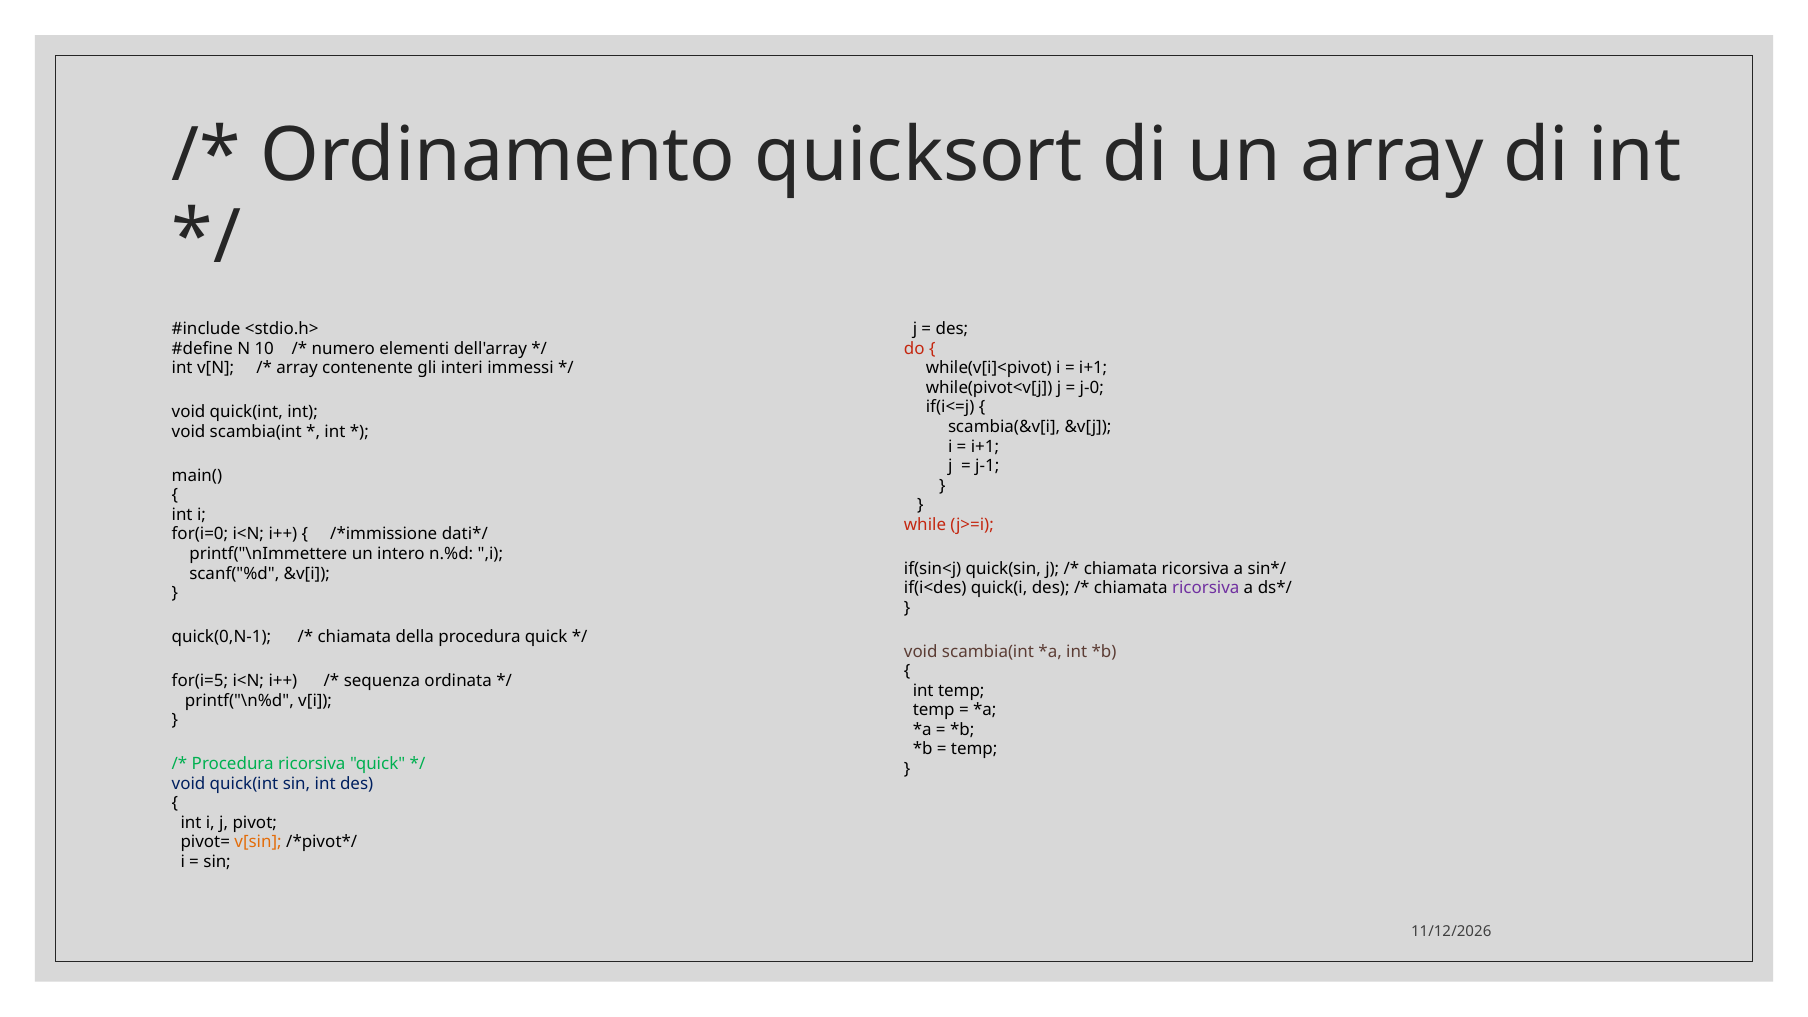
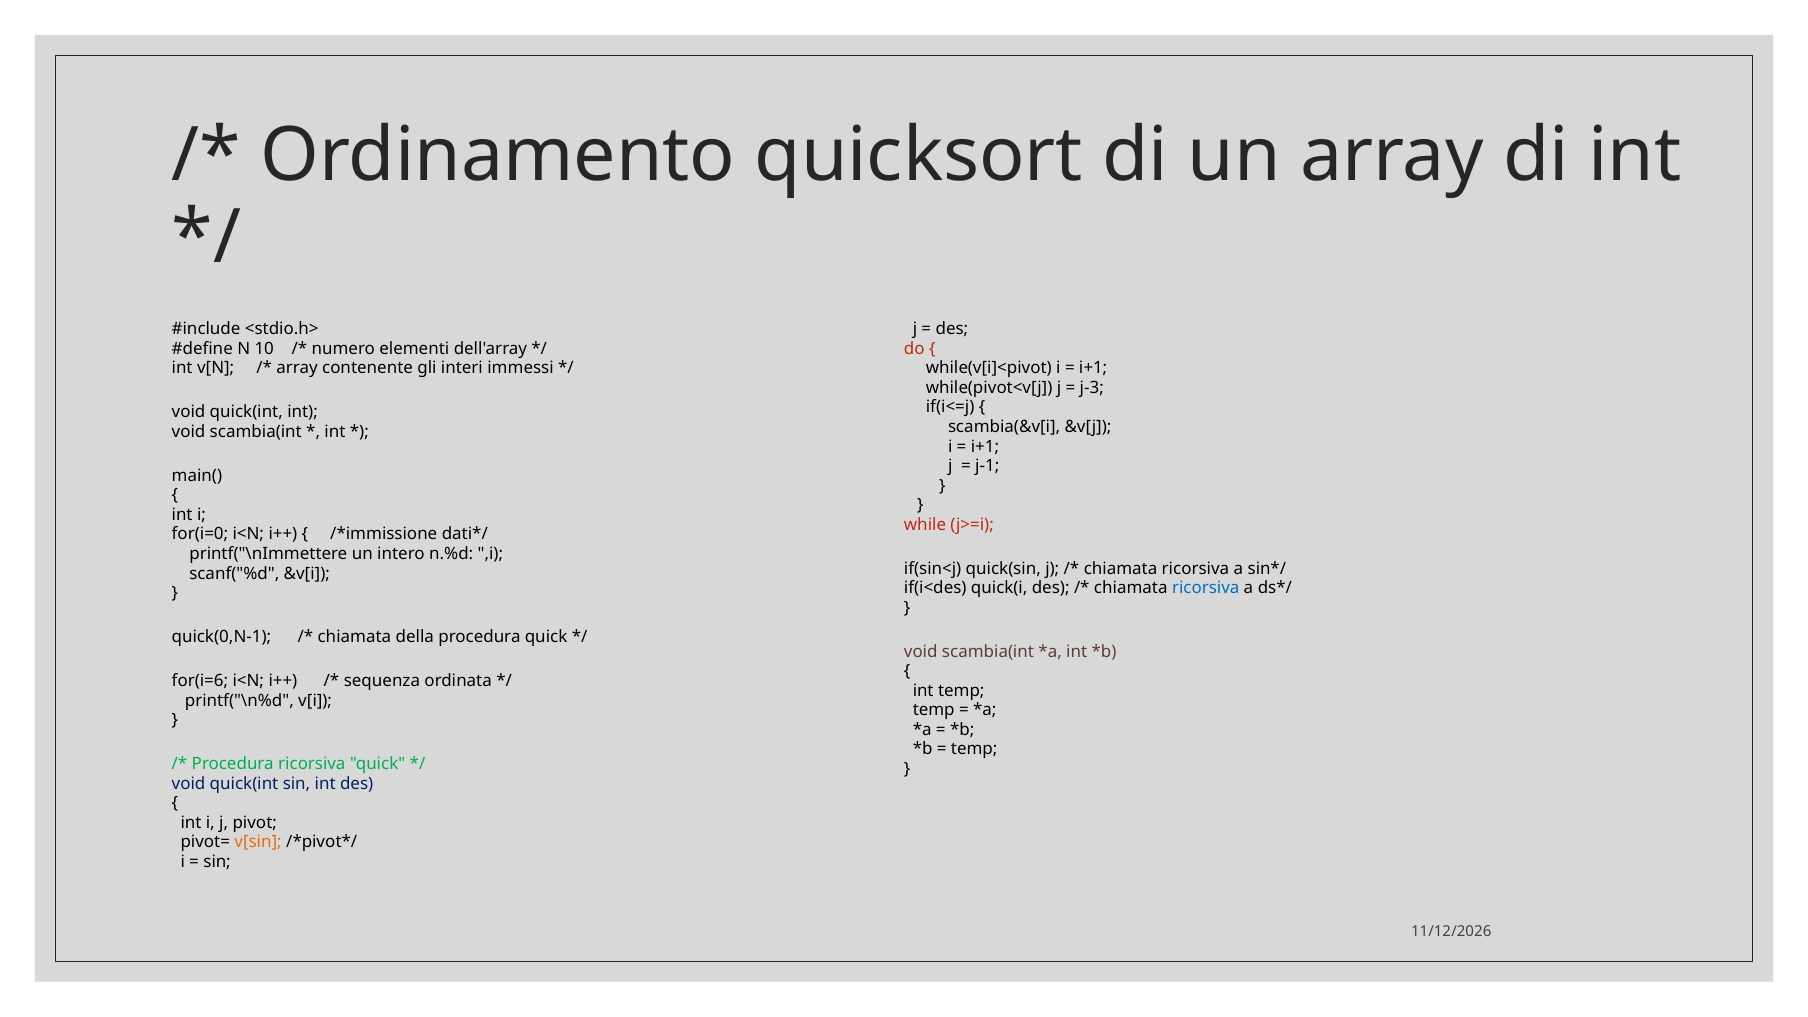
j-0: j-0 -> j-3 (1092, 388)
ricorsiva colour: purple -> blue (1206, 588)
for(i=5: for(i=5 -> for(i=6 (200, 681)
